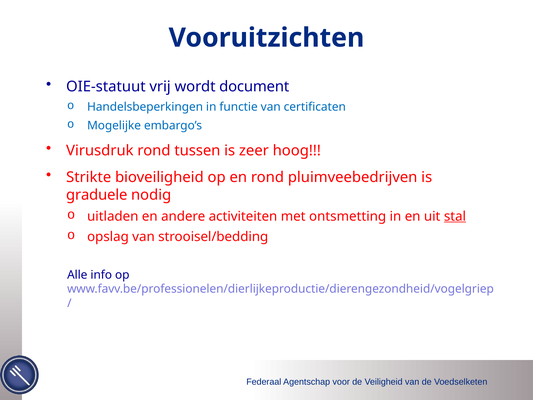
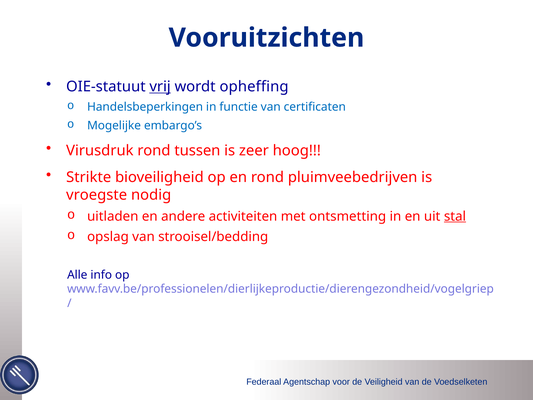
vrij underline: none -> present (160, 87)
document: document -> opheffing (254, 87)
graduele: graduele -> vroegste (97, 195)
